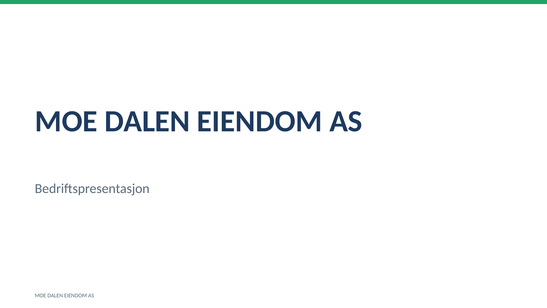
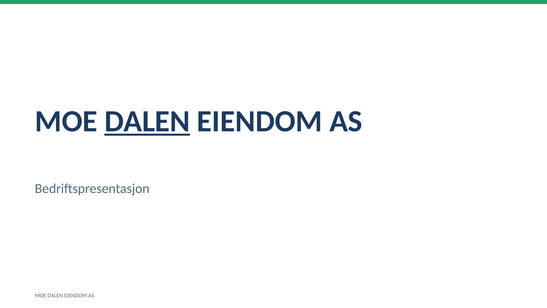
DALEN underline: none -> present (147, 121)
